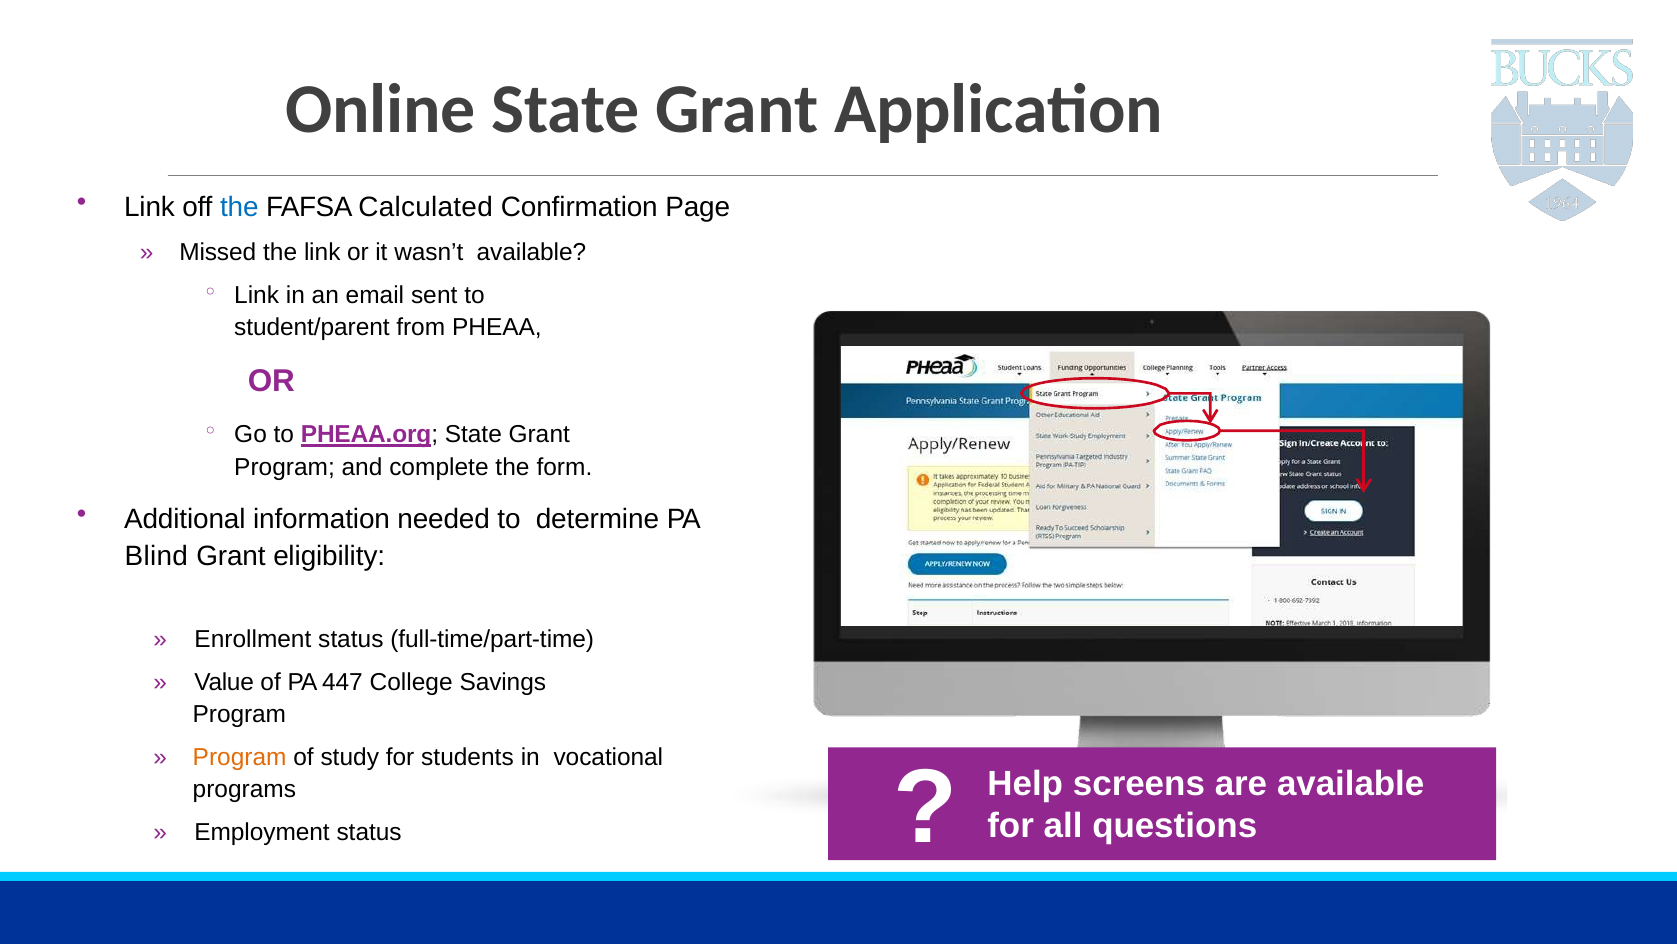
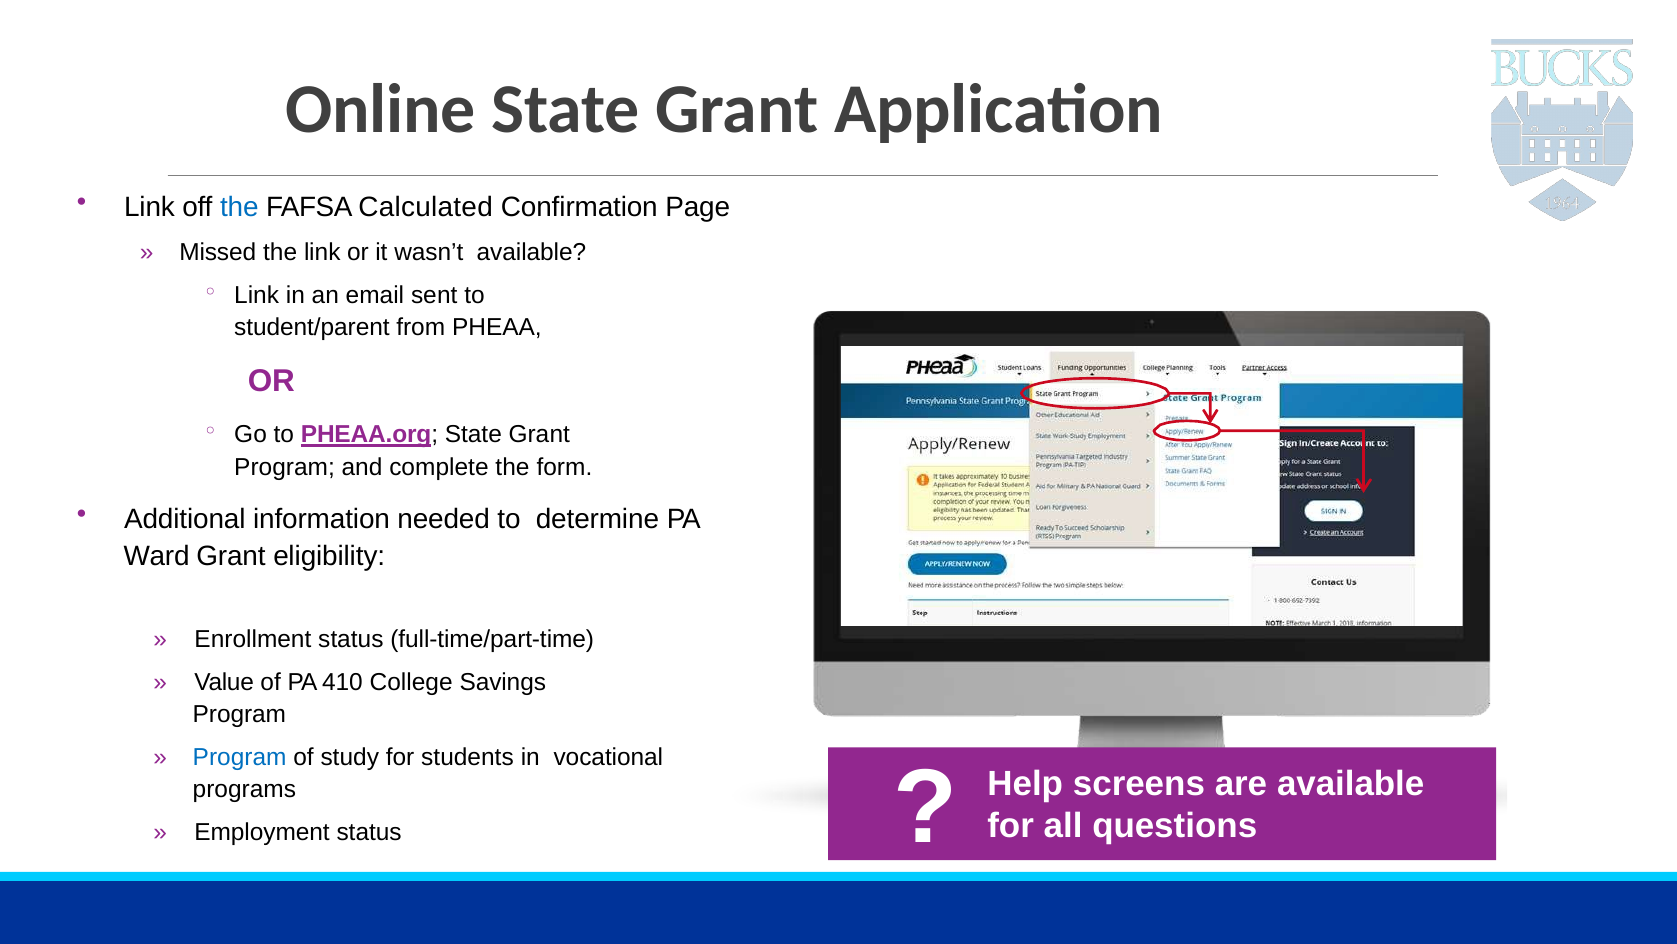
Blind: Blind -> Ward (157, 556)
447: 447 -> 410 (342, 682)
Program colour: orange -> blue (240, 757)
